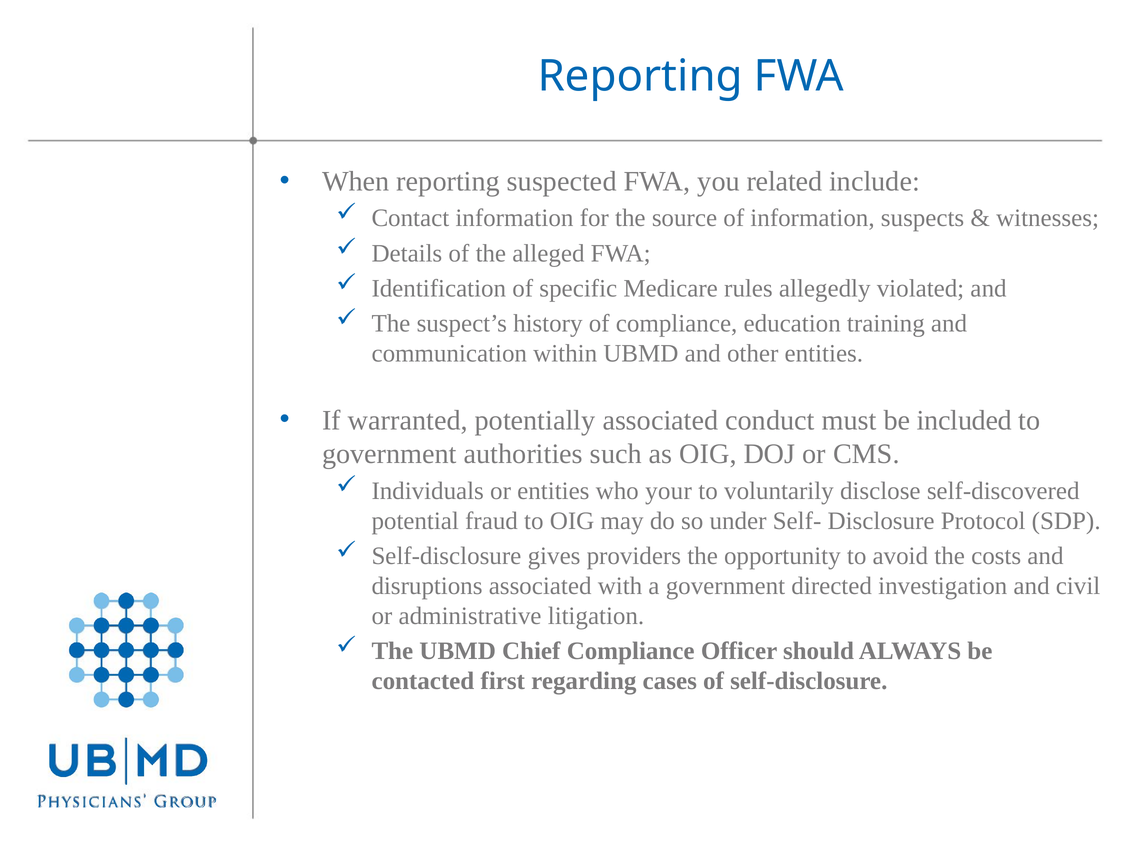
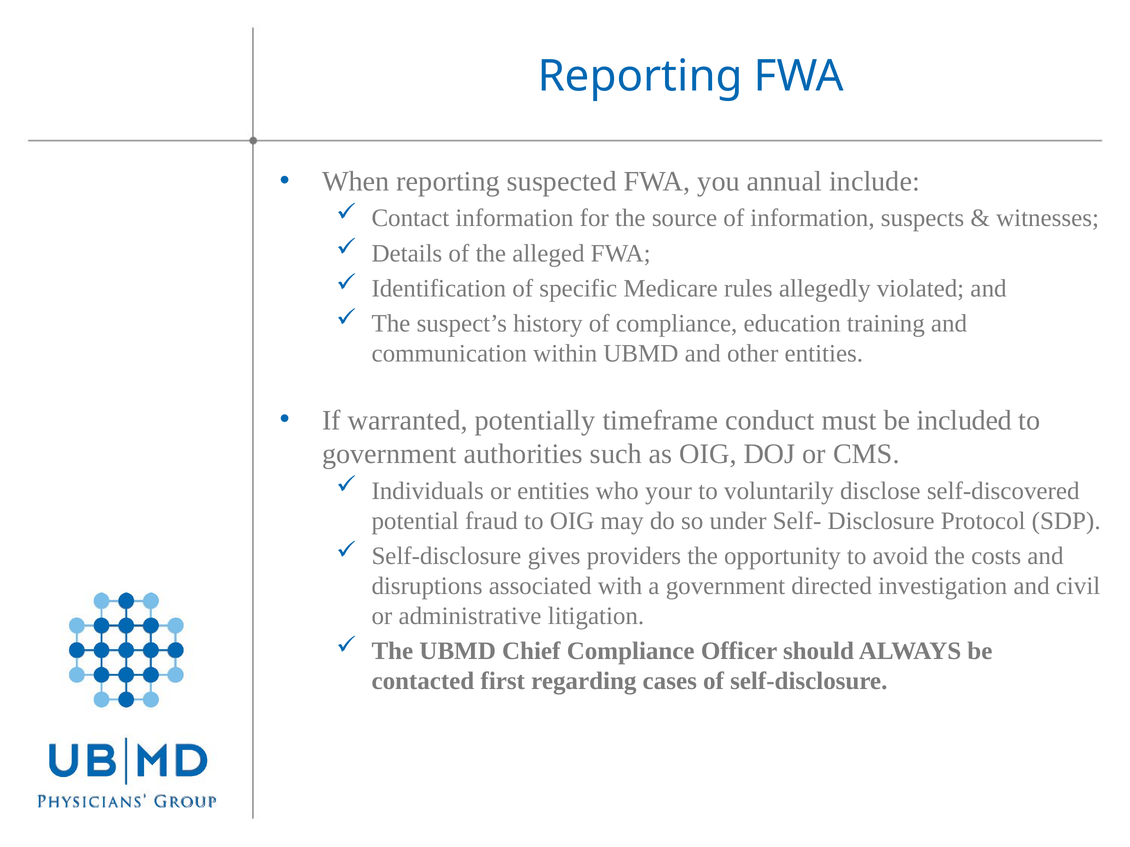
related: related -> annual (784, 182)
potentially associated: associated -> timeframe (660, 420)
